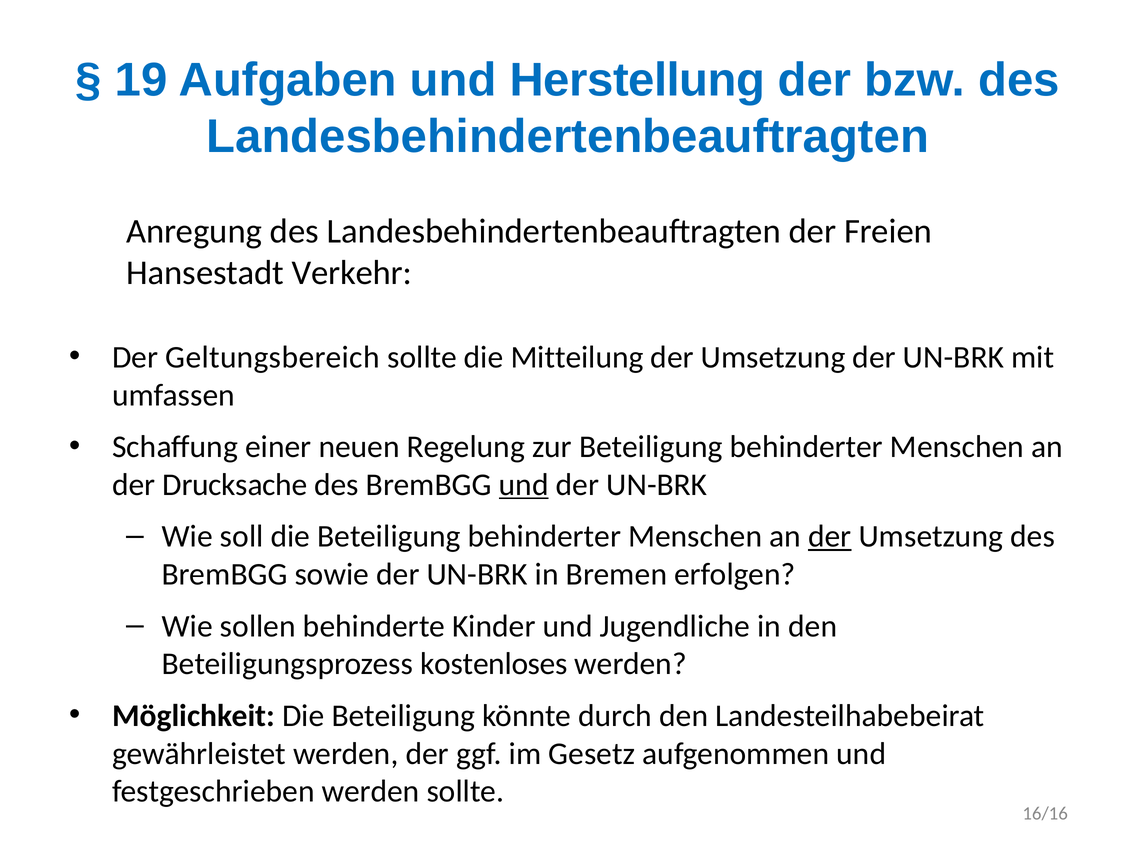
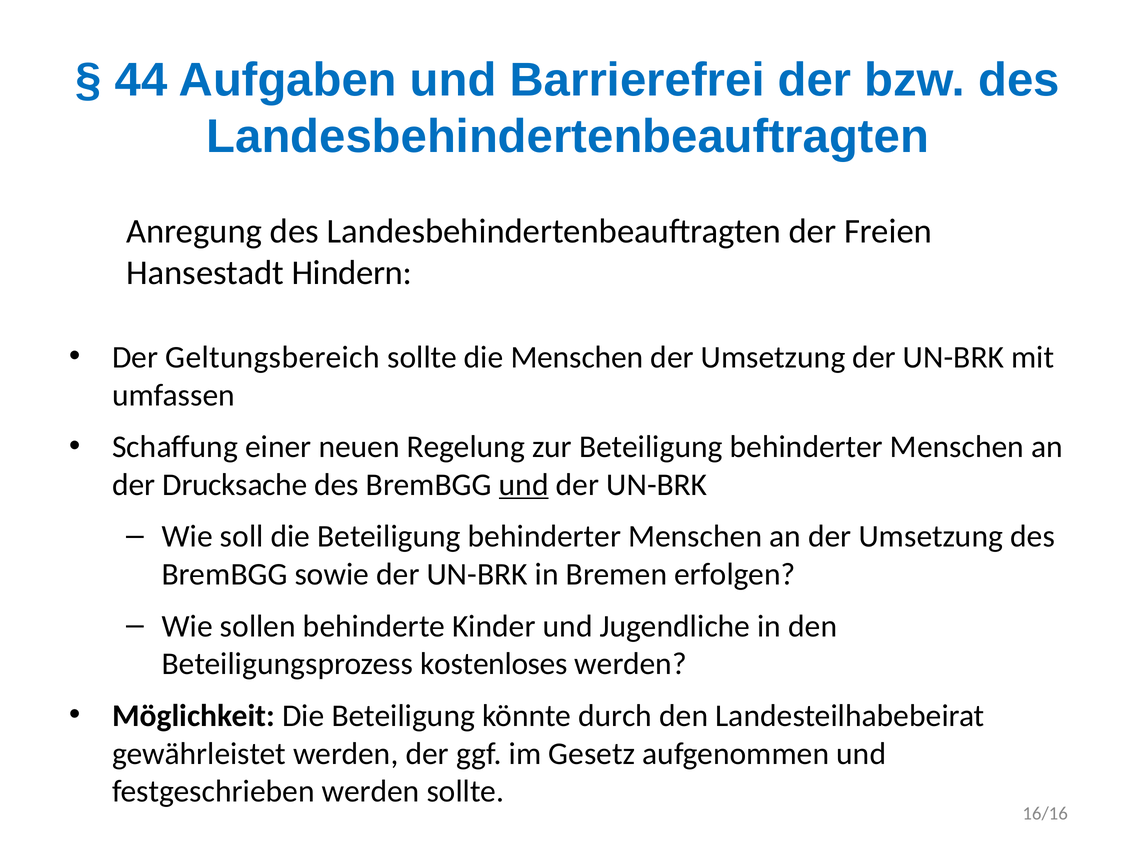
19: 19 -> 44 (141, 80)
Herstellung: Herstellung -> Barrierefrei (637, 80)
Verkehr: Verkehr -> Hindern (352, 273)
die Mitteilung: Mitteilung -> Menschen (577, 357)
der underline: present -> none (830, 536)
